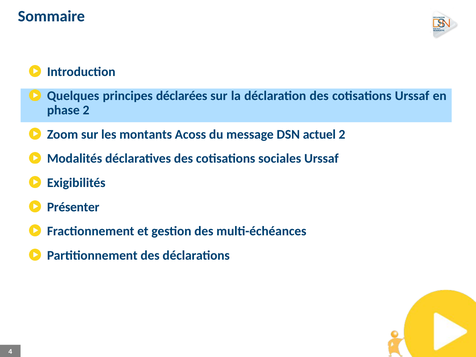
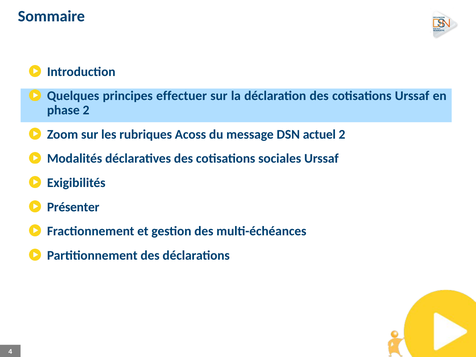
déclarées: déclarées -> effectuer (182, 96)
montants: montants -> rubriques (146, 134)
